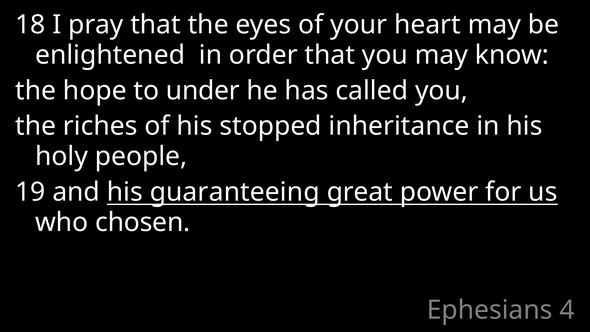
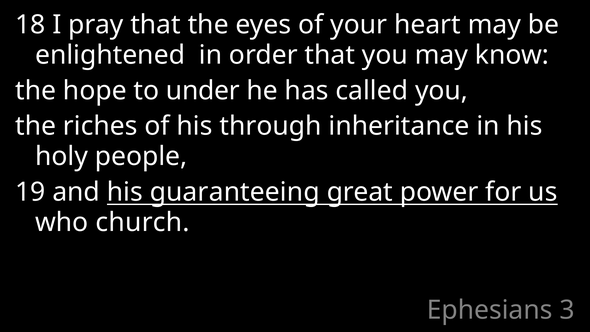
stopped: stopped -> through (271, 126)
chosen: chosen -> church (143, 222)
4: 4 -> 3 (567, 310)
